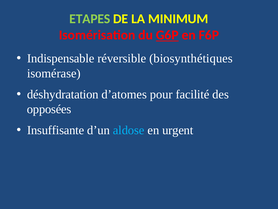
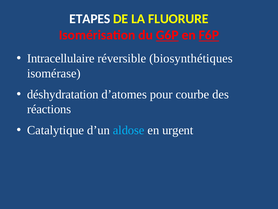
ETAPES colour: light green -> white (90, 19)
MINIMUM: MINIMUM -> FLUORURE (178, 19)
F6P underline: none -> present (209, 35)
Indispensable: Indispensable -> Intracellulaire (61, 58)
facilité: facilité -> courbe (192, 94)
opposées: opposées -> réactions (49, 109)
Insuffisante: Insuffisante -> Catalytique (56, 130)
